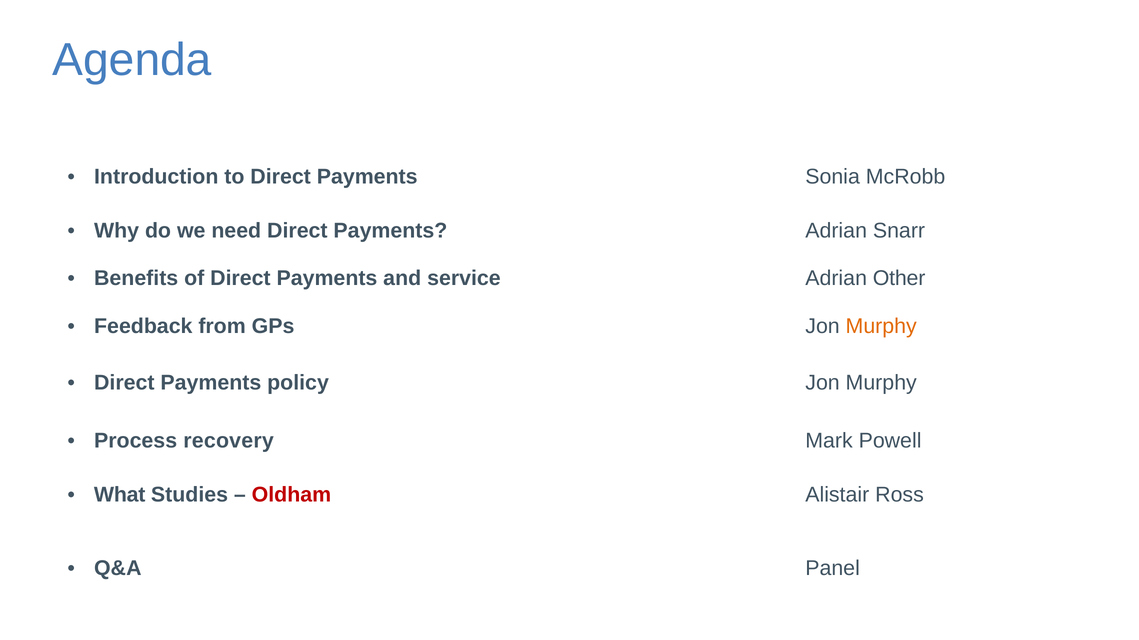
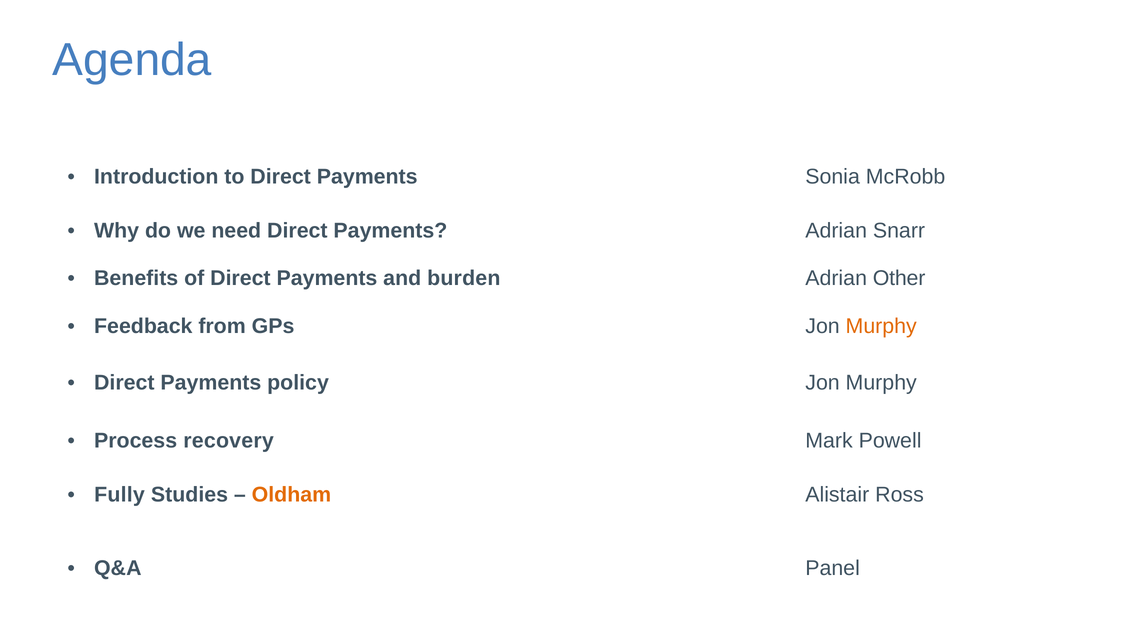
service: service -> burden (464, 279)
What: What -> Fully (119, 495)
Oldham colour: red -> orange (291, 495)
